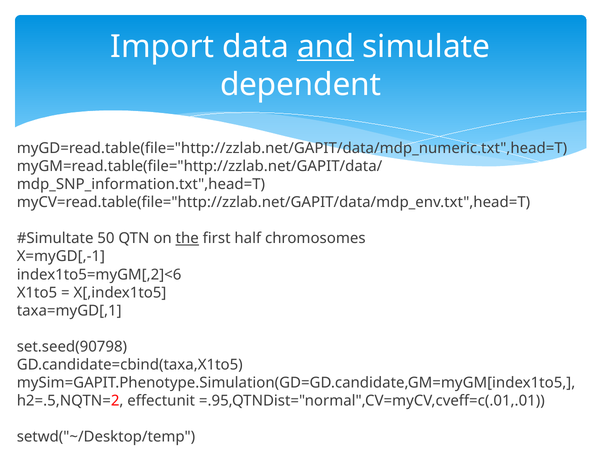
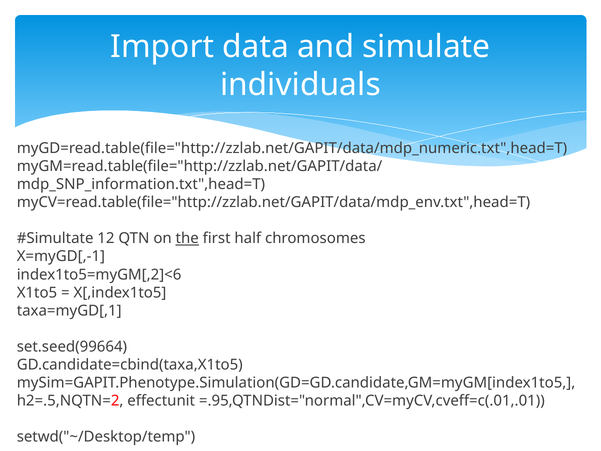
and underline: present -> none (326, 47)
dependent: dependent -> individuals (300, 85)
50: 50 -> 12 (106, 238)
set.seed(90798: set.seed(90798 -> set.seed(99664 (72, 347)
